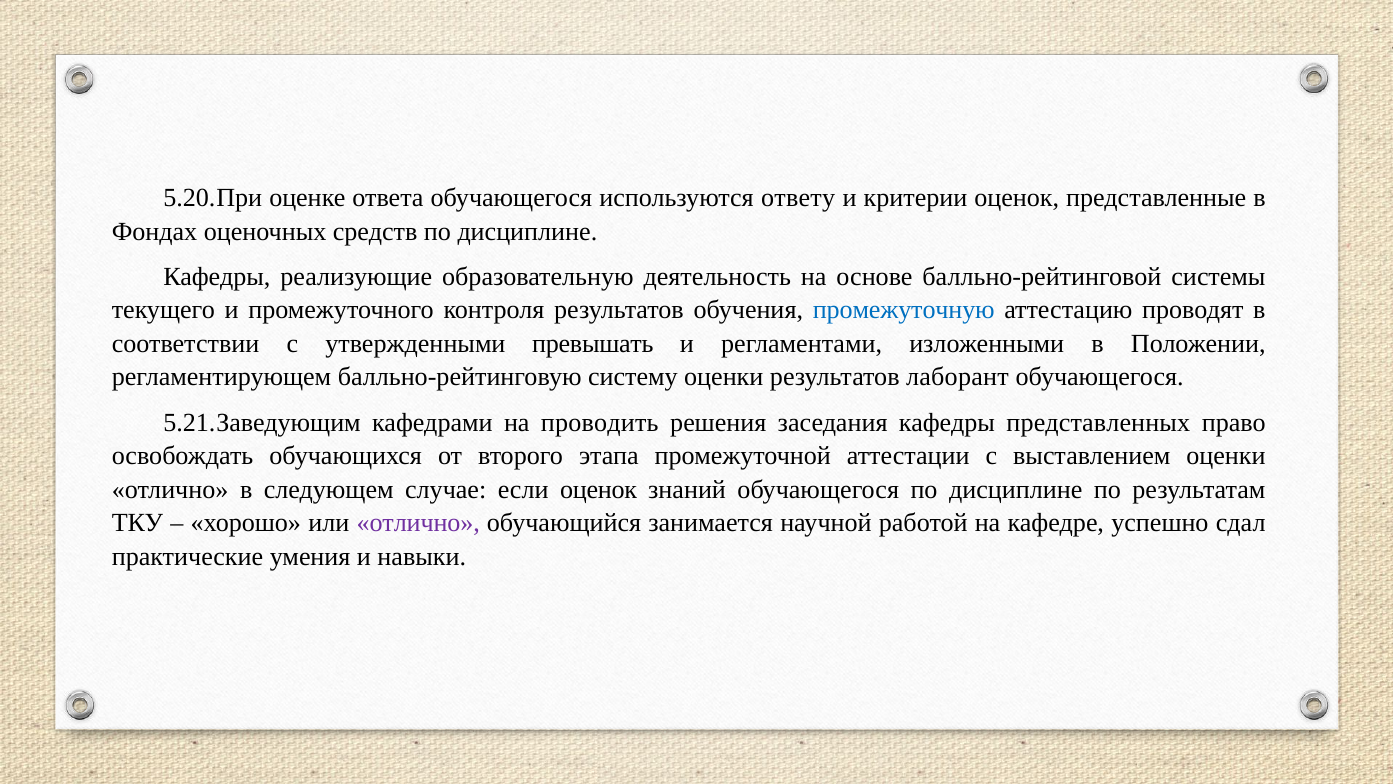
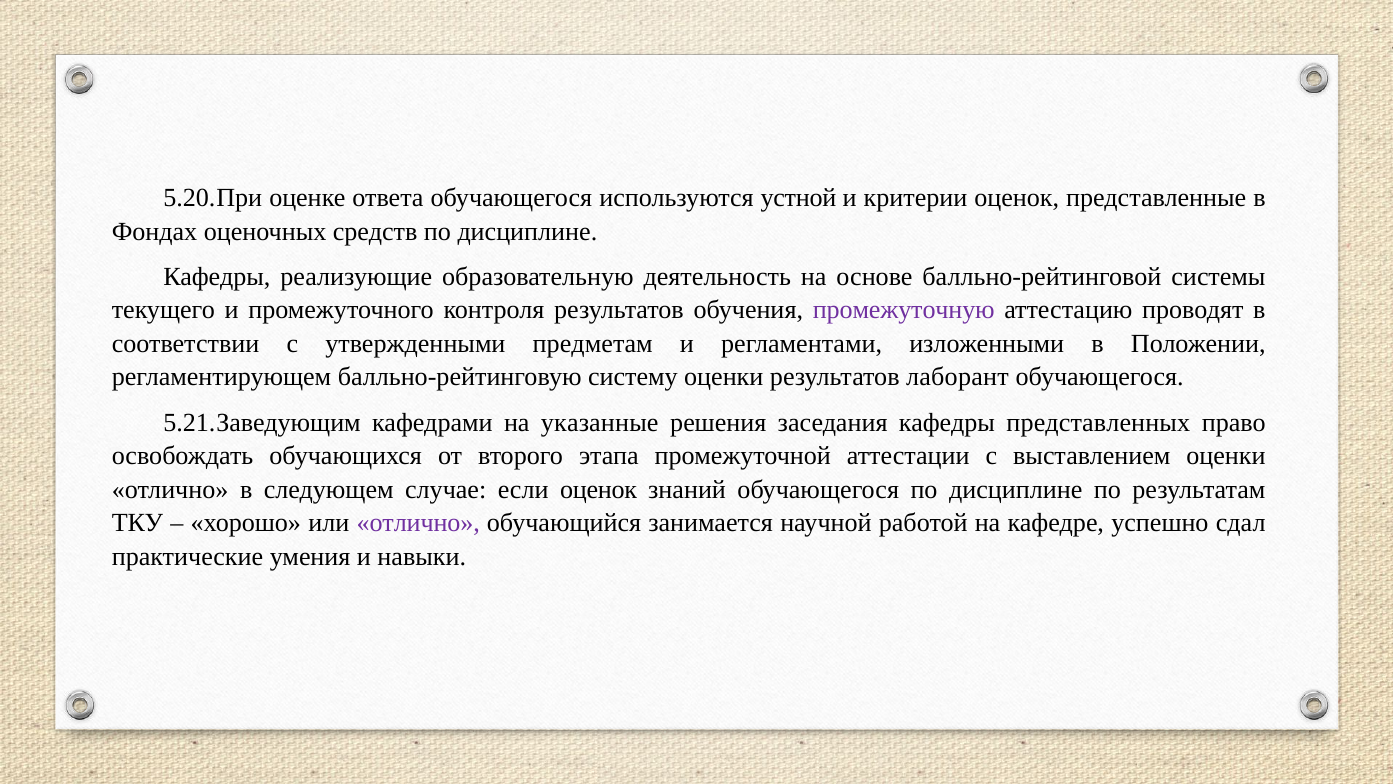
ответу: ответу -> устной (798, 198)
промежуточную colour: blue -> purple (904, 310)
превышать: превышать -> предметам (593, 344)
проводить: проводить -> указанные (600, 422)
